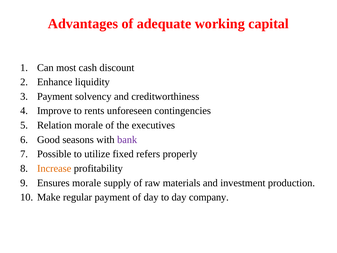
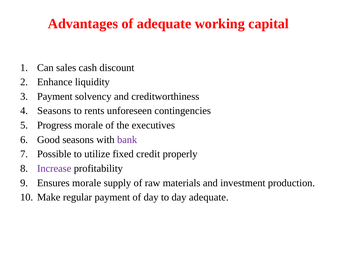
most: most -> sales (66, 68)
Improve: Improve -> Seasons (54, 111)
Relation: Relation -> Progress (54, 125)
refers: refers -> credit (148, 154)
Increase colour: orange -> purple (54, 168)
day company: company -> adequate (209, 197)
